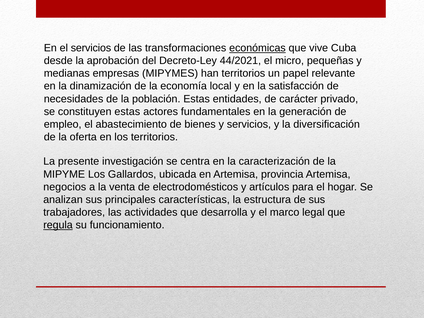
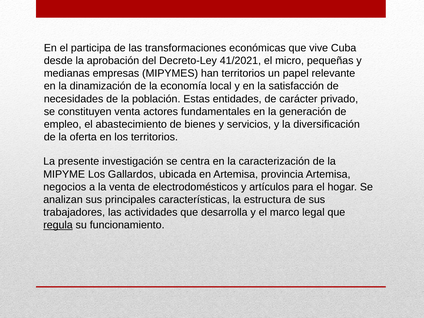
el servicios: servicios -> participa (91, 48)
económicas underline: present -> none (257, 48)
44/2021: 44/2021 -> 41/2021 (240, 61)
constituyen estas: estas -> venta (127, 112)
